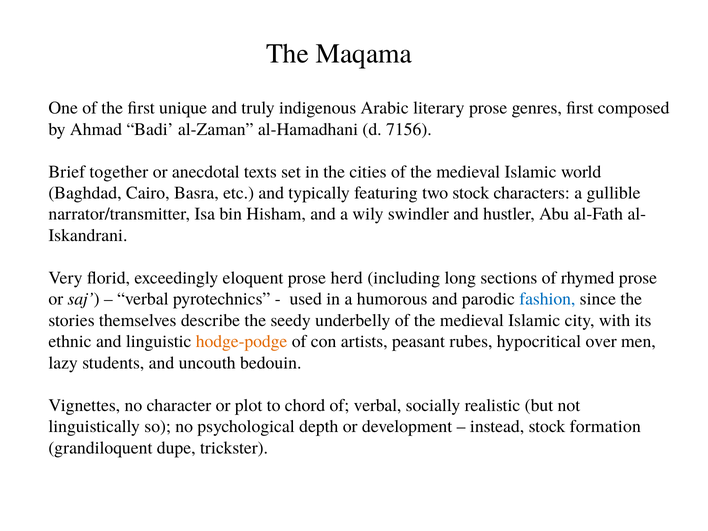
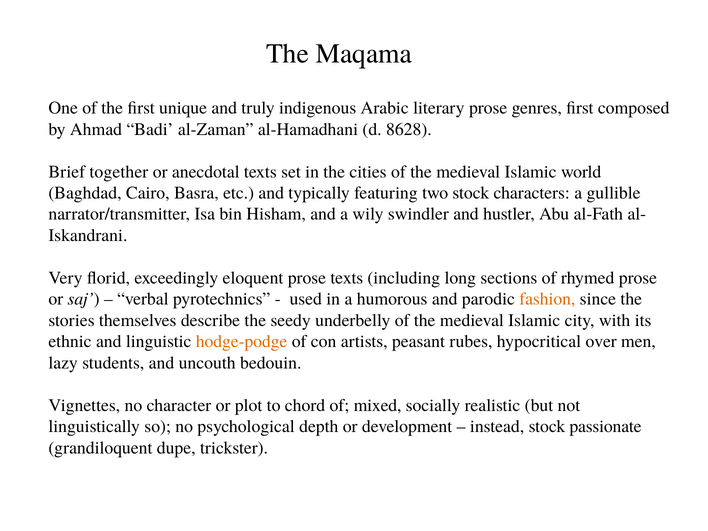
7156: 7156 -> 8628 (409, 129)
prose herd: herd -> texts (347, 278)
fashion colour: blue -> orange (547, 299)
of verbal: verbal -> mixed (378, 405)
formation: formation -> passionate (605, 427)
